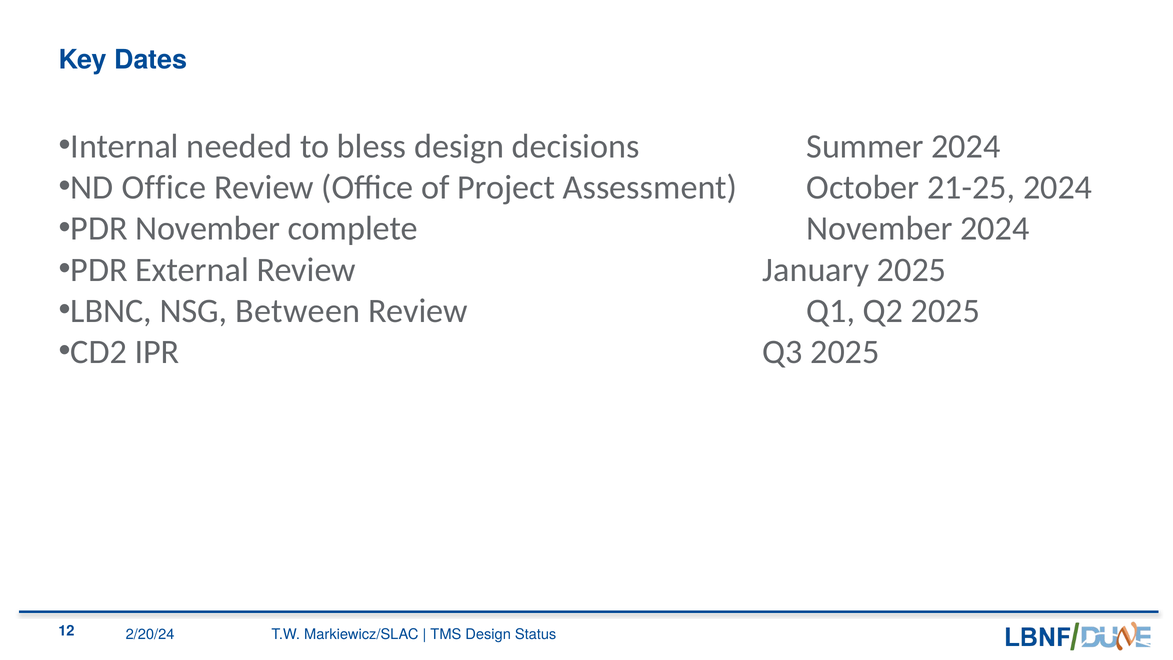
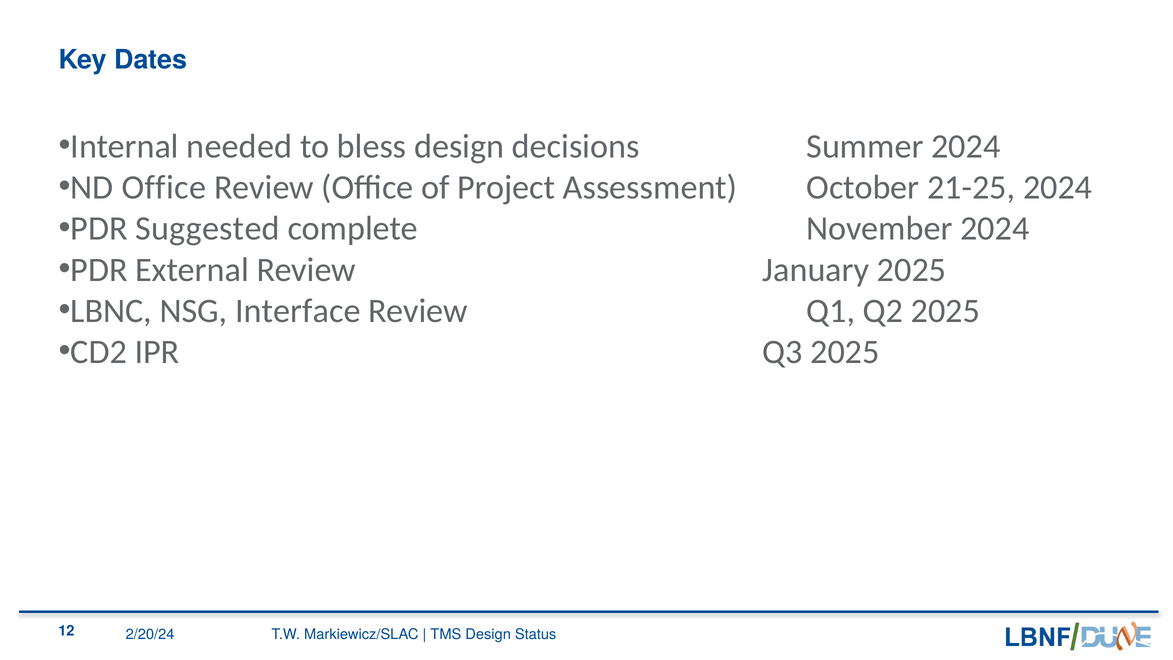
PDR November: November -> Suggested (208, 229)
Between: Between -> Interface (298, 311)
